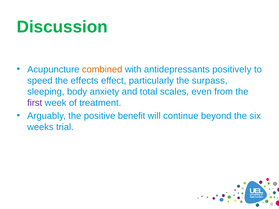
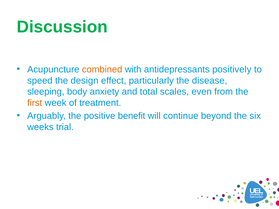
effects: effects -> design (85, 81)
surpass: surpass -> disease (210, 81)
first colour: purple -> orange (35, 103)
